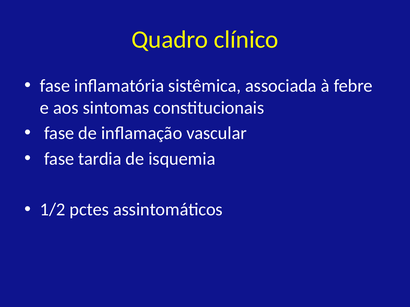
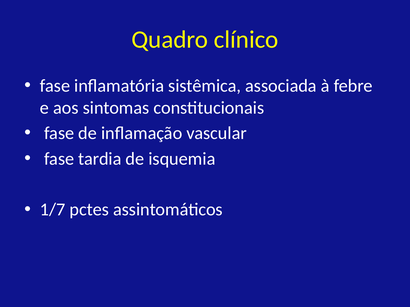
1/2: 1/2 -> 1/7 (53, 210)
